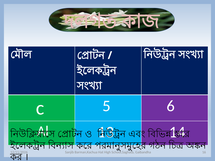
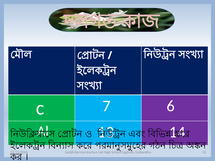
5: 5 -> 7 (107, 106)
